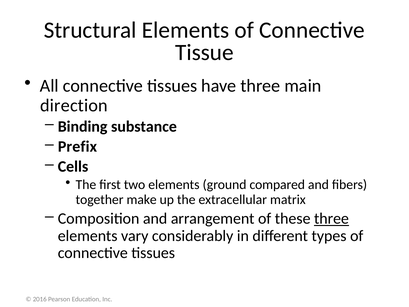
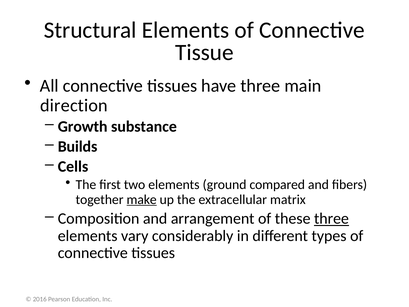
Binding: Binding -> Growth (83, 126)
Prefix: Prefix -> Builds (78, 146)
make underline: none -> present (142, 199)
